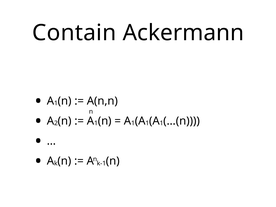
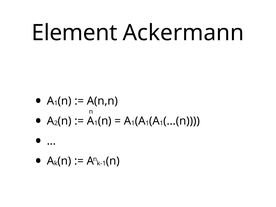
Contain: Contain -> Element (74, 33)
